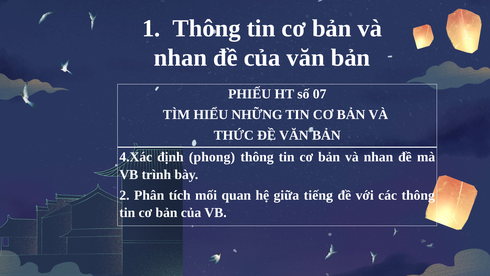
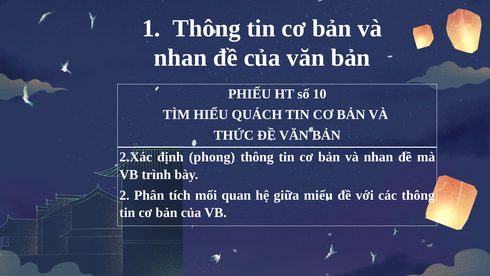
07: 07 -> 10 (320, 94)
NHỮNG: NHỮNG -> QUÁCH (257, 115)
4.Xác: 4.Xác -> 2.Xác (136, 157)
tiếng: tiếng -> miếu (318, 195)
